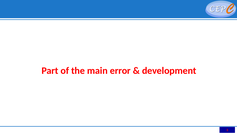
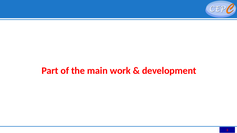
error: error -> work (120, 71)
